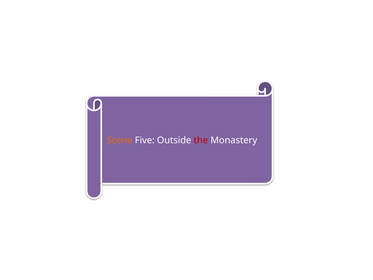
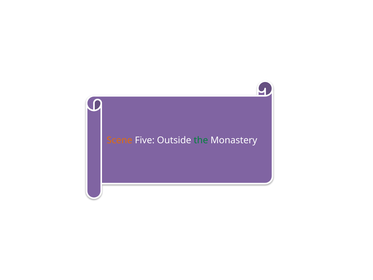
the colour: red -> green (201, 140)
